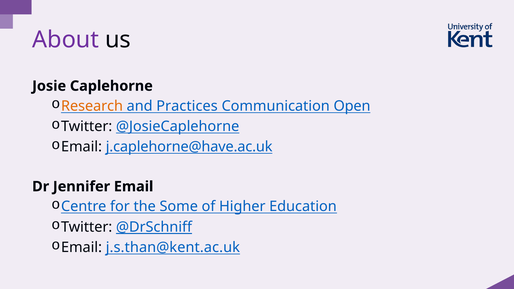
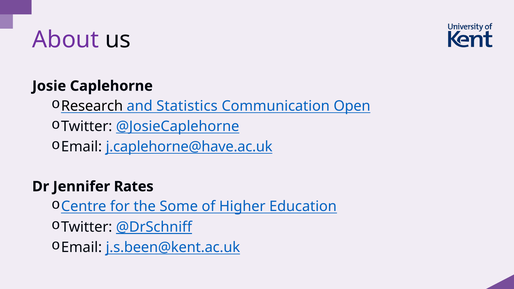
Research colour: orange -> black (92, 106)
Practices: Practices -> Statistics (187, 106)
Jennifer Email: Email -> Rates (134, 187)
j.s.than@kent.ac.uk: j.s.than@kent.ac.uk -> j.s.been@kent.ac.uk (173, 247)
